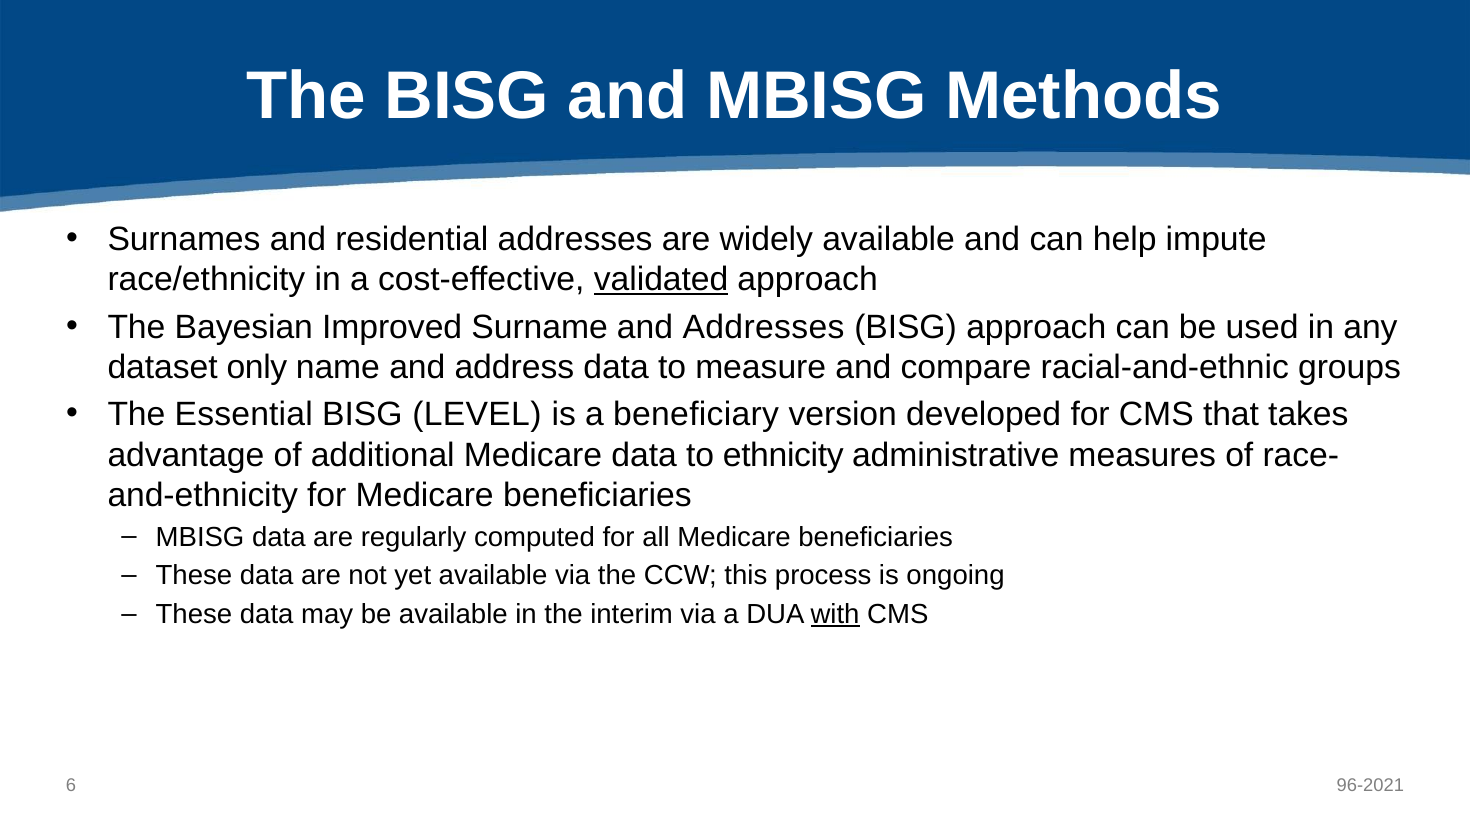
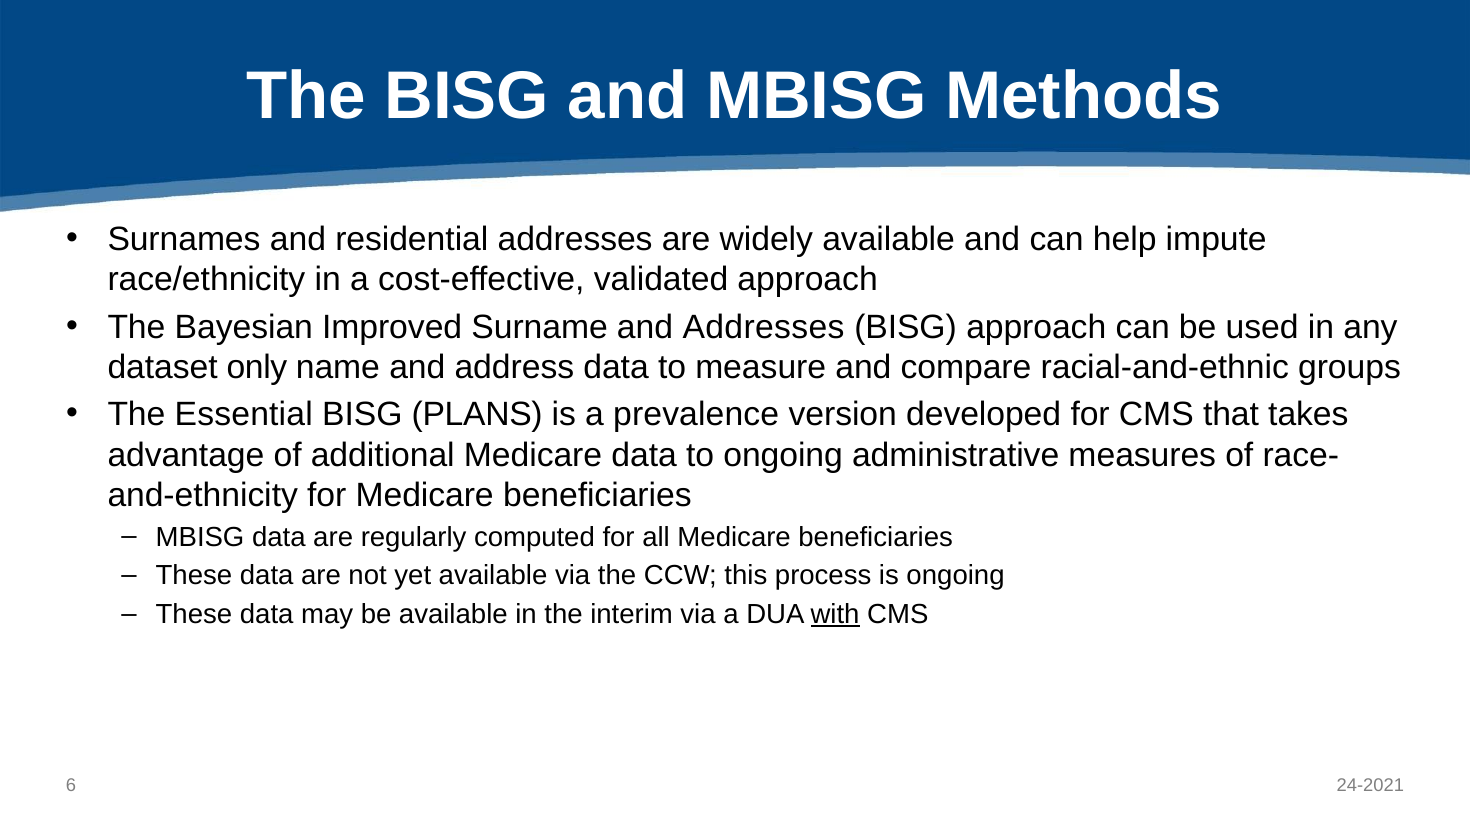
validated underline: present -> none (661, 280)
LEVEL: LEVEL -> PLANS (477, 414)
beneficiary: beneficiary -> prevalence (696, 414)
to ethnicity: ethnicity -> ongoing (783, 455)
96-2021: 96-2021 -> 24-2021 (1370, 786)
